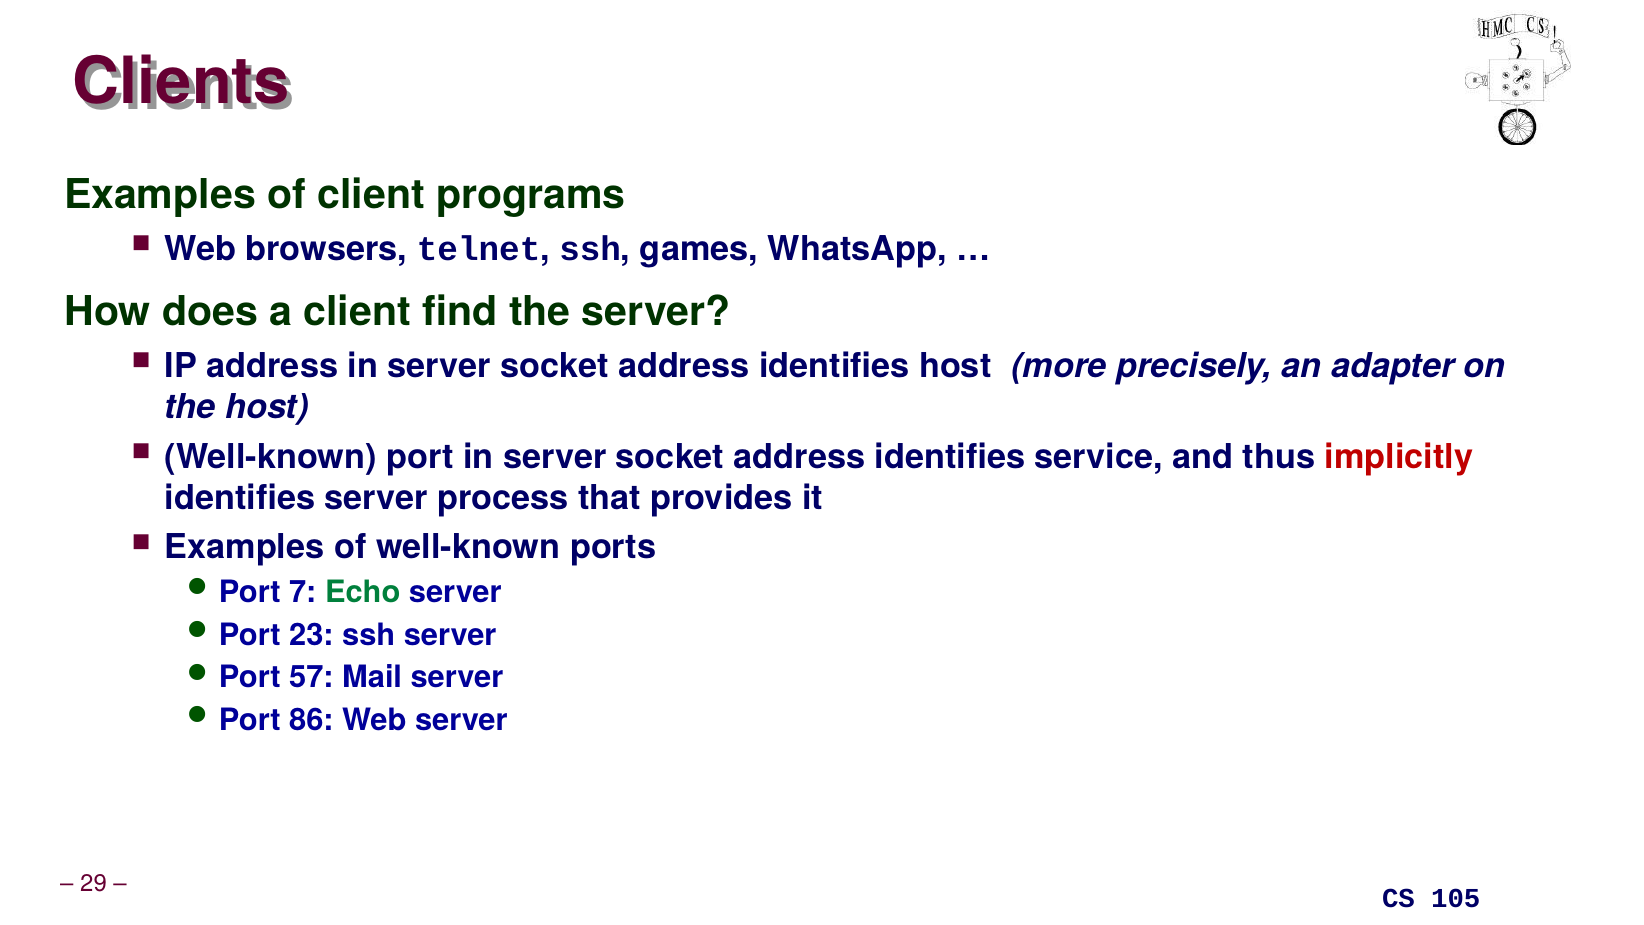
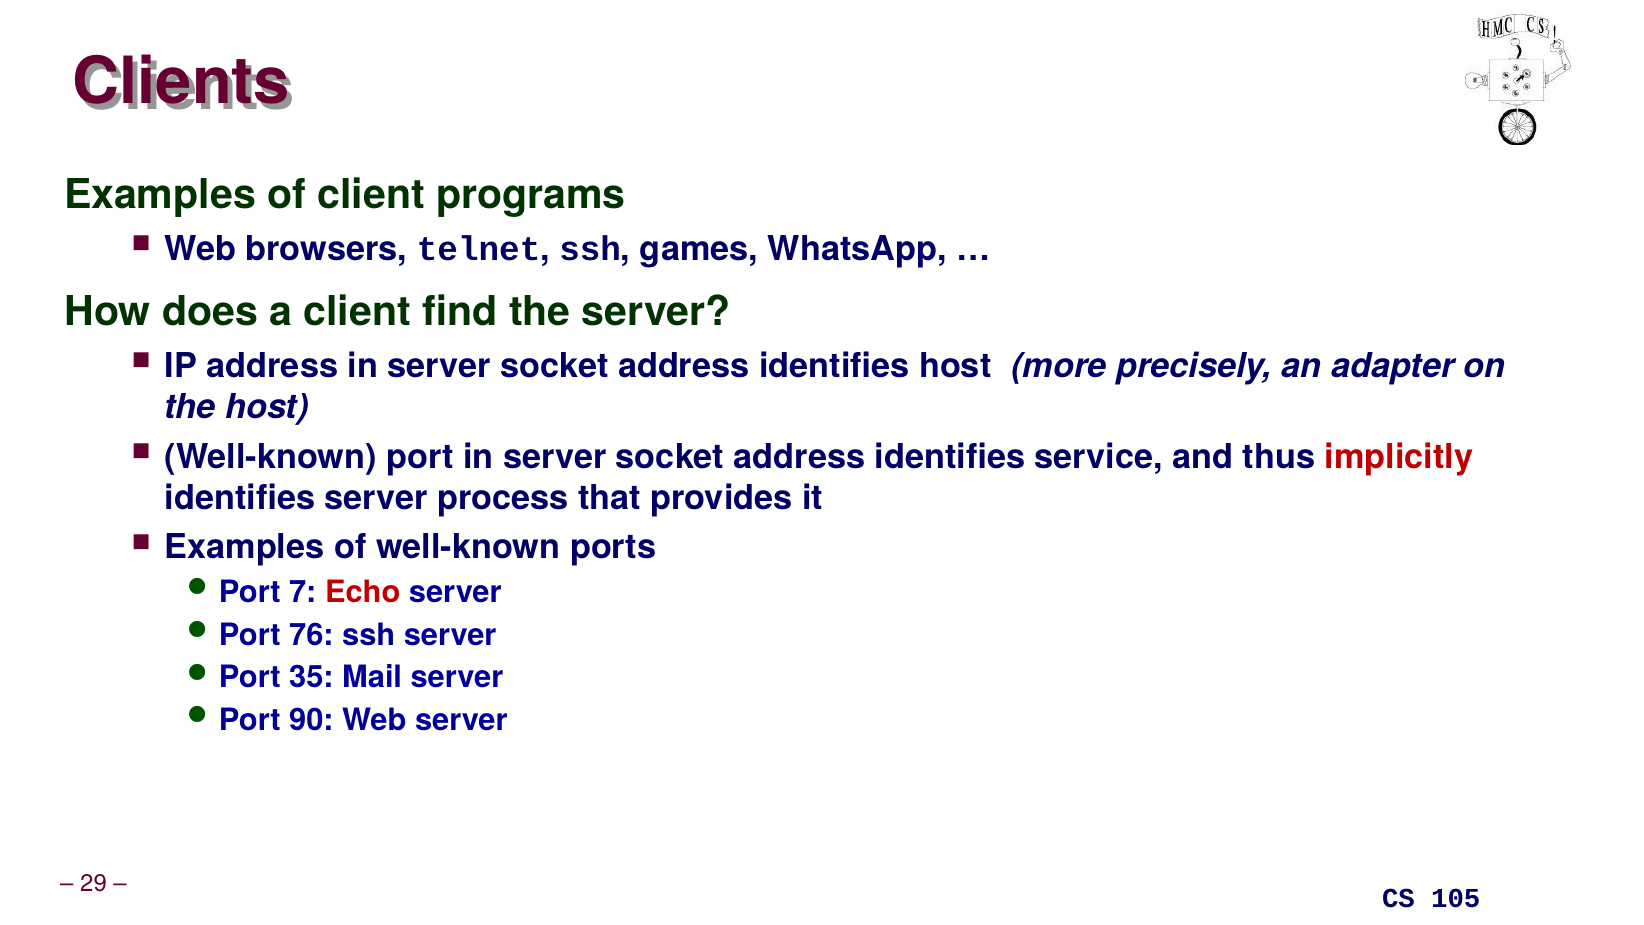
Echo colour: green -> red (363, 592)
23: 23 -> 76 (311, 635)
57: 57 -> 35 (311, 677)
86: 86 -> 90 (311, 720)
